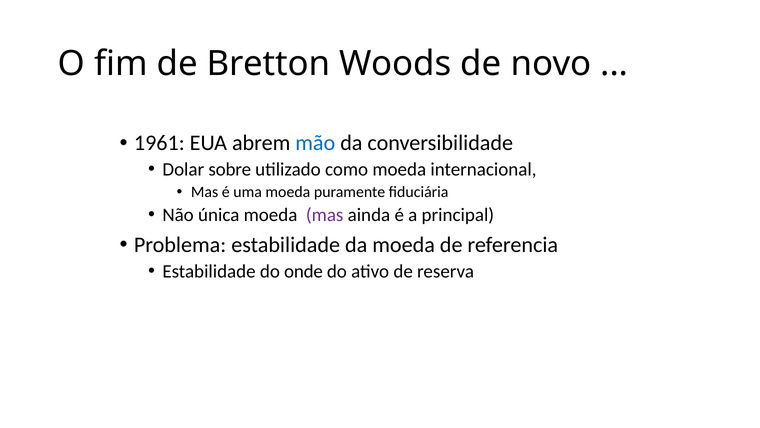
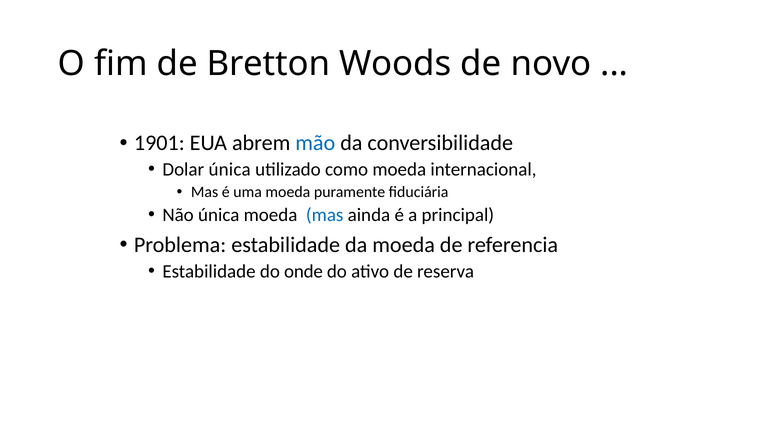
1961: 1961 -> 1901 (159, 143)
Dolar sobre: sobre -> única (230, 169)
mas colour: purple -> blue (325, 215)
